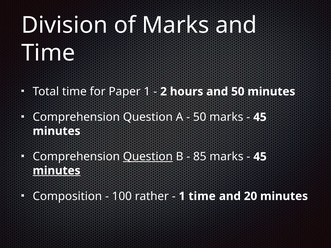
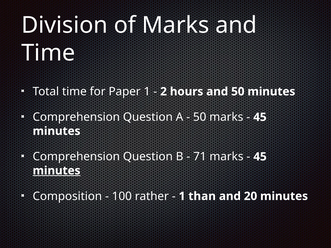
Question underline: present -> none (148, 157)
85: 85 -> 71 (200, 157)
1 time: time -> than (202, 196)
